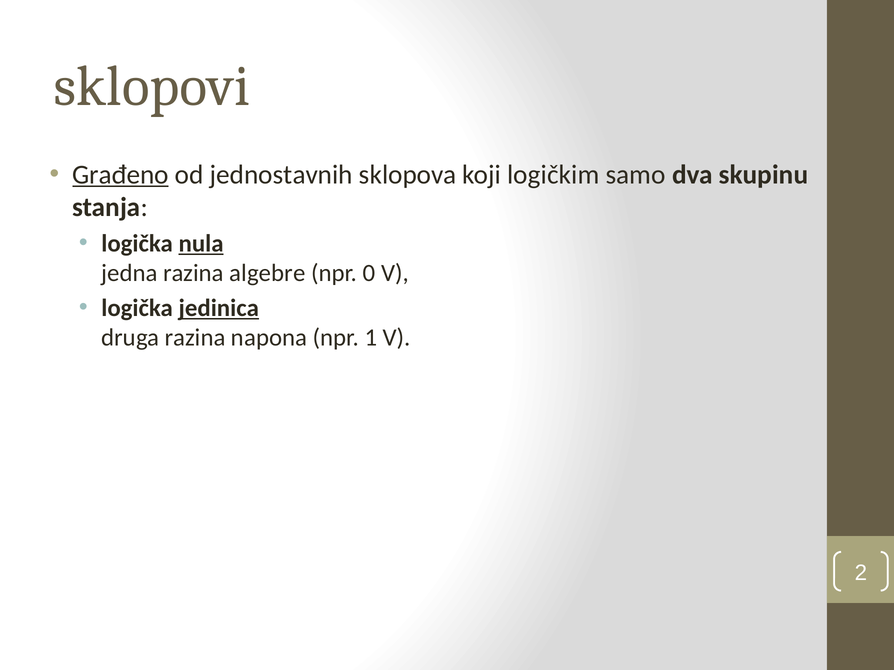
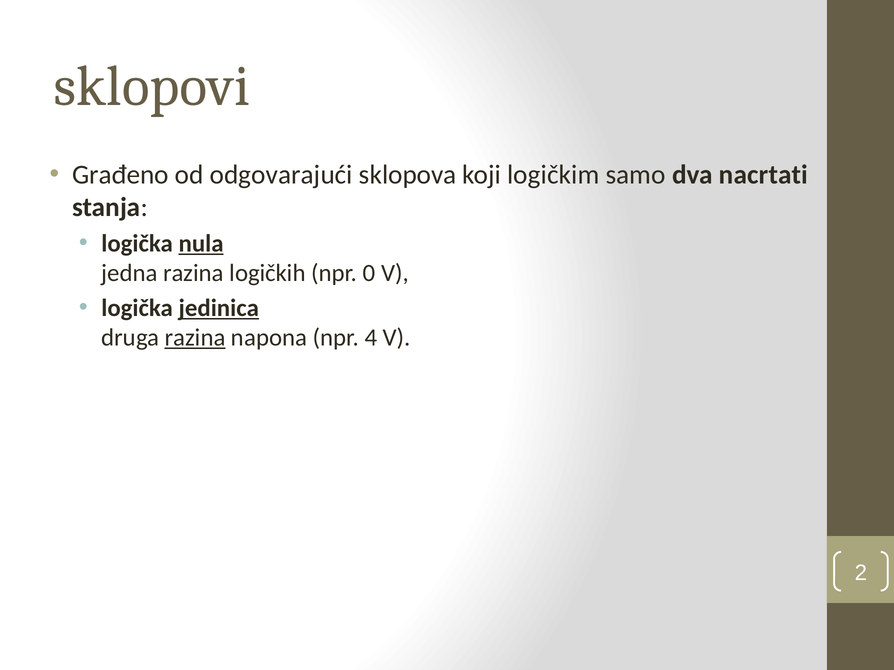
Građeno underline: present -> none (121, 175)
jednostavnih: jednostavnih -> odgovarajući (281, 175)
skupinu: skupinu -> nacrtati (763, 175)
algebre: algebre -> logičkih (268, 273)
razina underline: none -> present (195, 338)
1: 1 -> 4 (371, 338)
